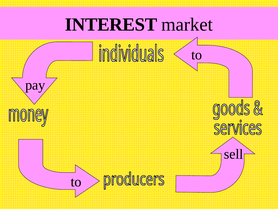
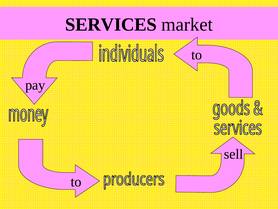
INTEREST: INTEREST -> SERVICES (111, 24)
